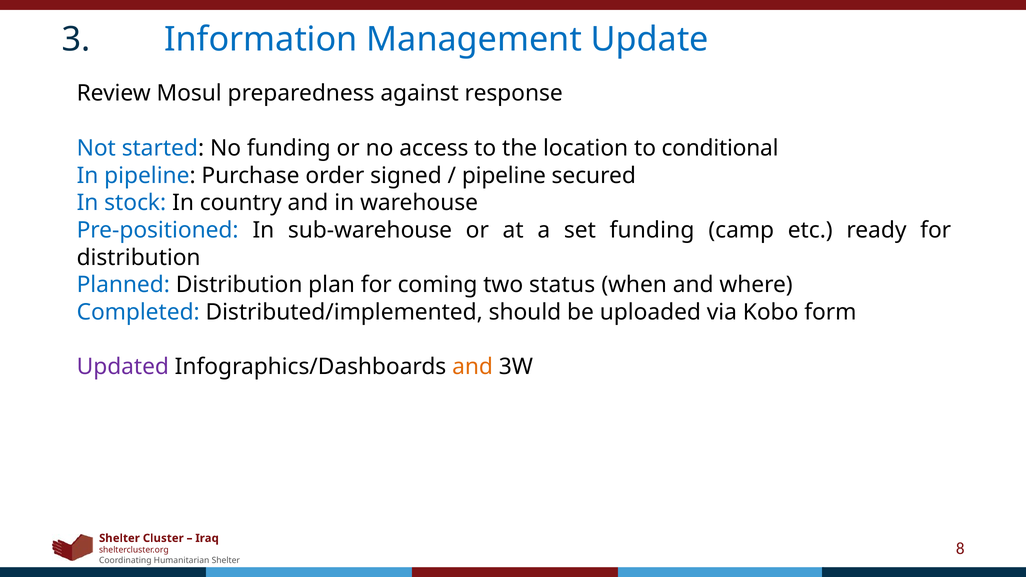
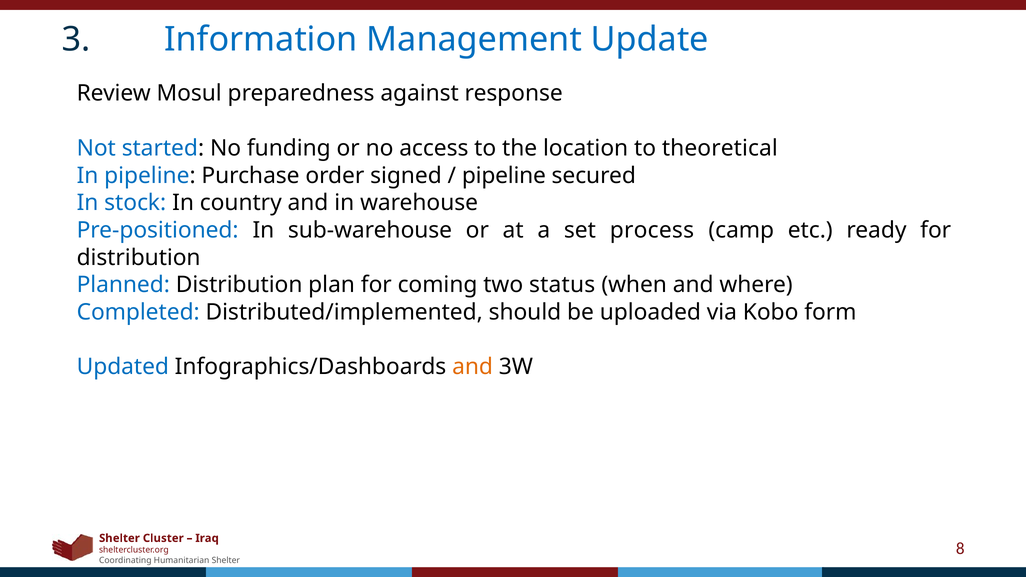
conditional: conditional -> theoretical (720, 148)
set funding: funding -> process (652, 230)
Updated colour: purple -> blue (123, 367)
